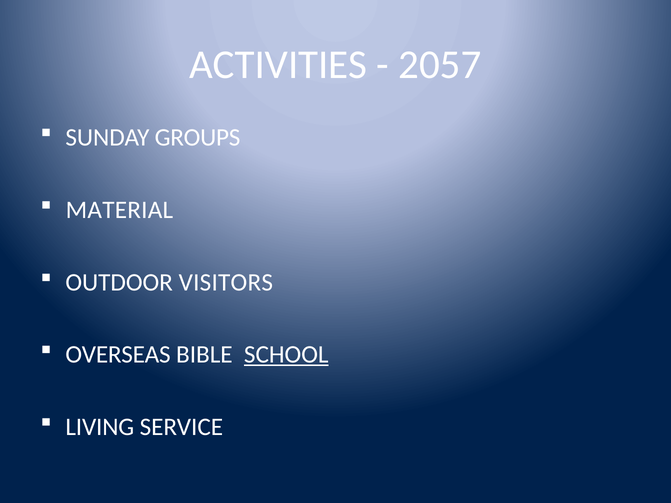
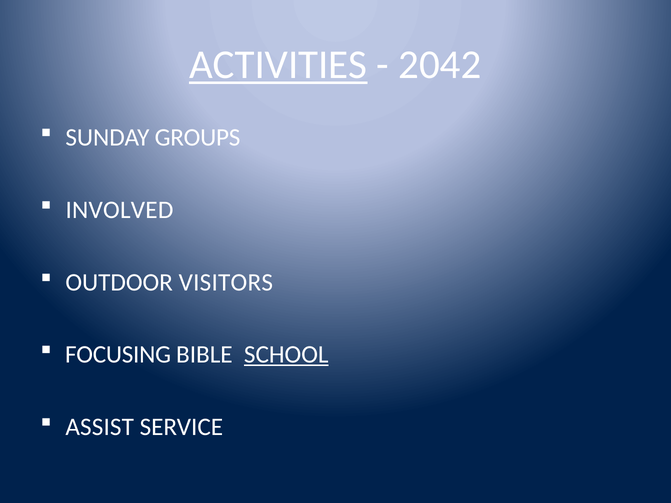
ACTIVITIES underline: none -> present (278, 65)
2057: 2057 -> 2042 (440, 65)
MATERIAL: MATERIAL -> INVOLVED (119, 210)
OVERSEAS: OVERSEAS -> FOCUSING (118, 355)
LIVING: LIVING -> ASSIST (100, 427)
